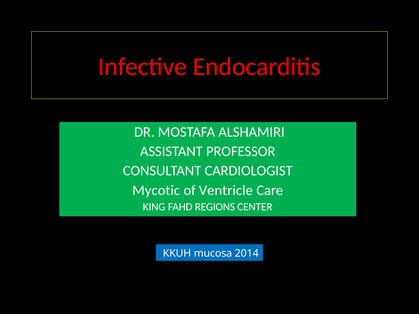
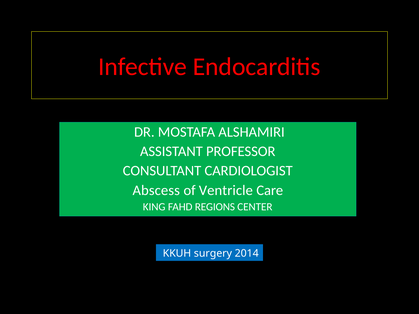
Mycotic: Mycotic -> Abscess (156, 190)
mucosa: mucosa -> surgery (213, 253)
